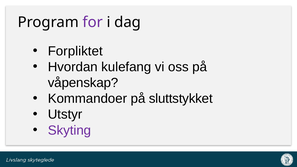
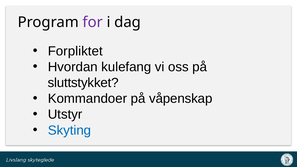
våpenskap: våpenskap -> sluttstykket (83, 83)
sluttstykket: sluttstykket -> våpenskap (181, 99)
Skyting colour: purple -> blue (69, 130)
